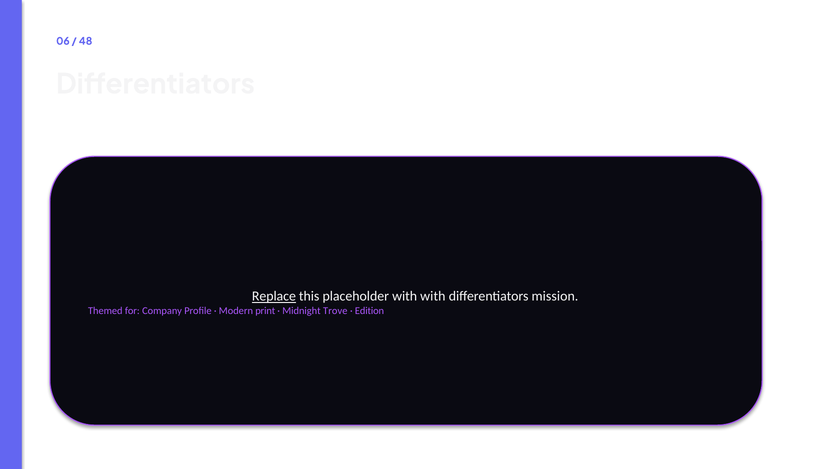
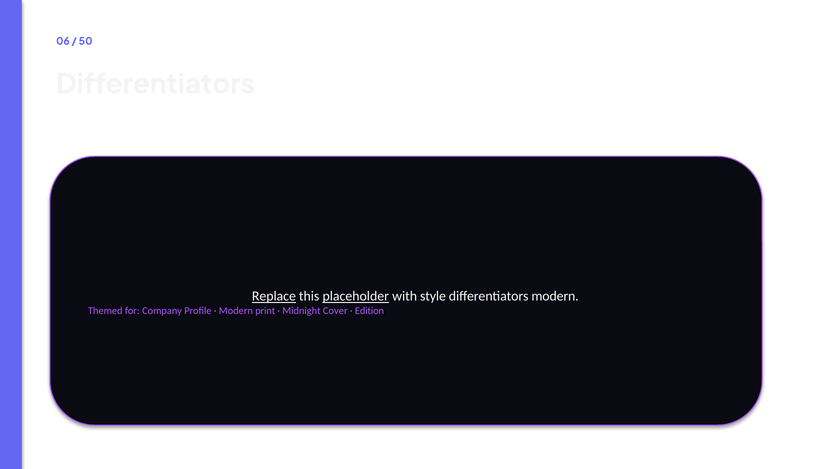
48: 48 -> 50 (86, 41)
placeholder underline: none -> present (356, 296)
with with: with -> style (433, 296)
differentiators mission: mission -> modern (555, 296)
Trove: Trove -> Cover (335, 310)
